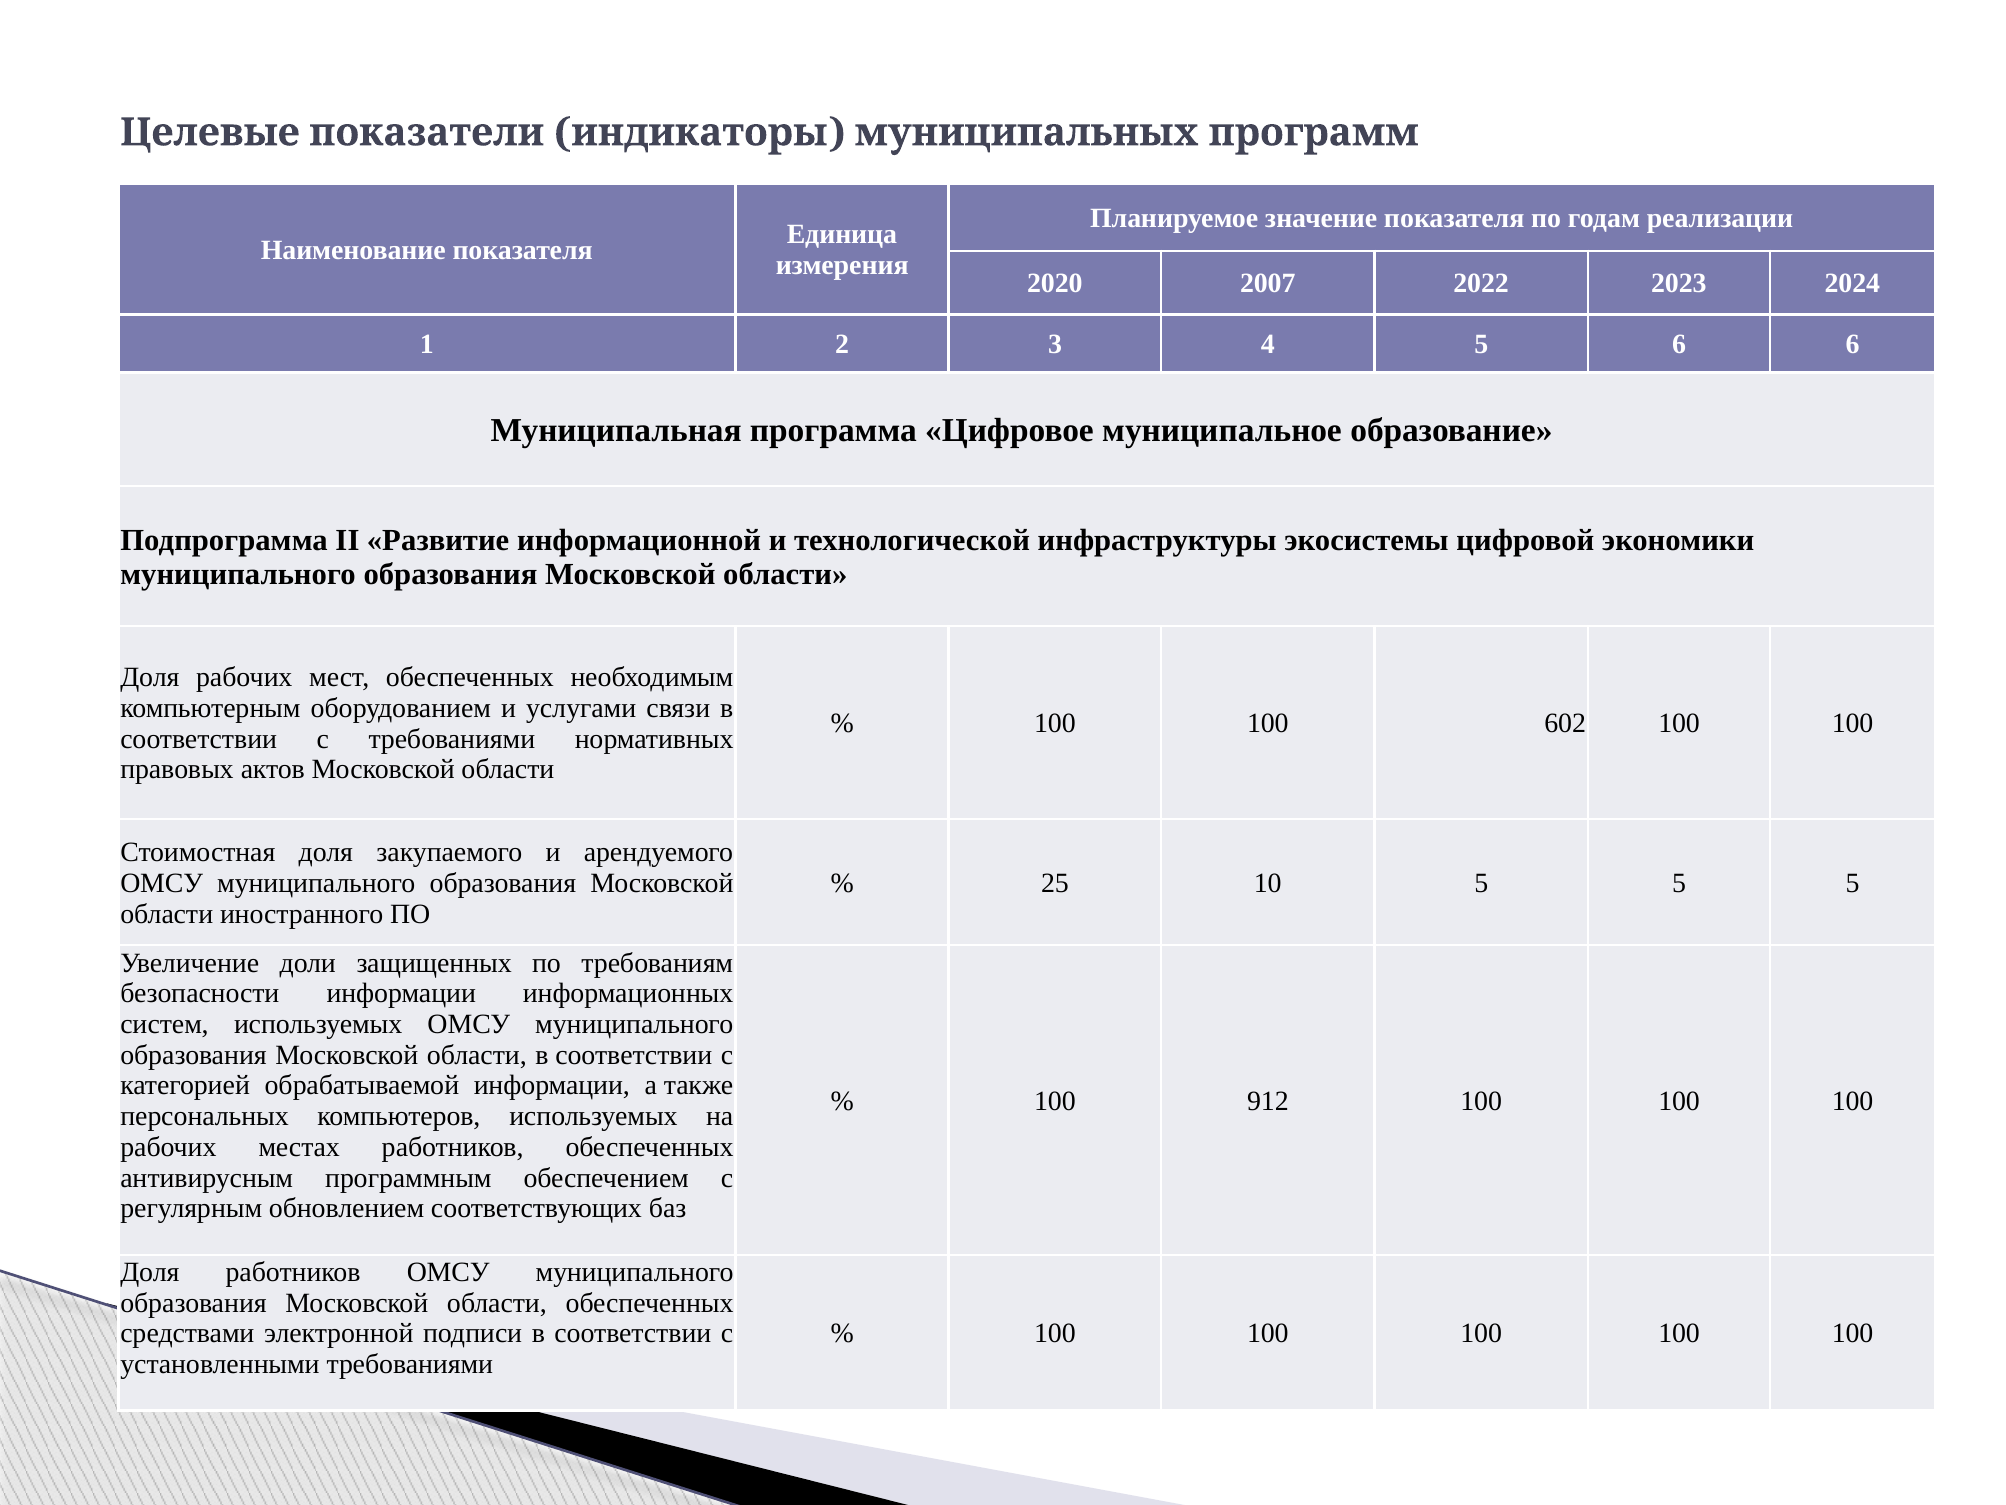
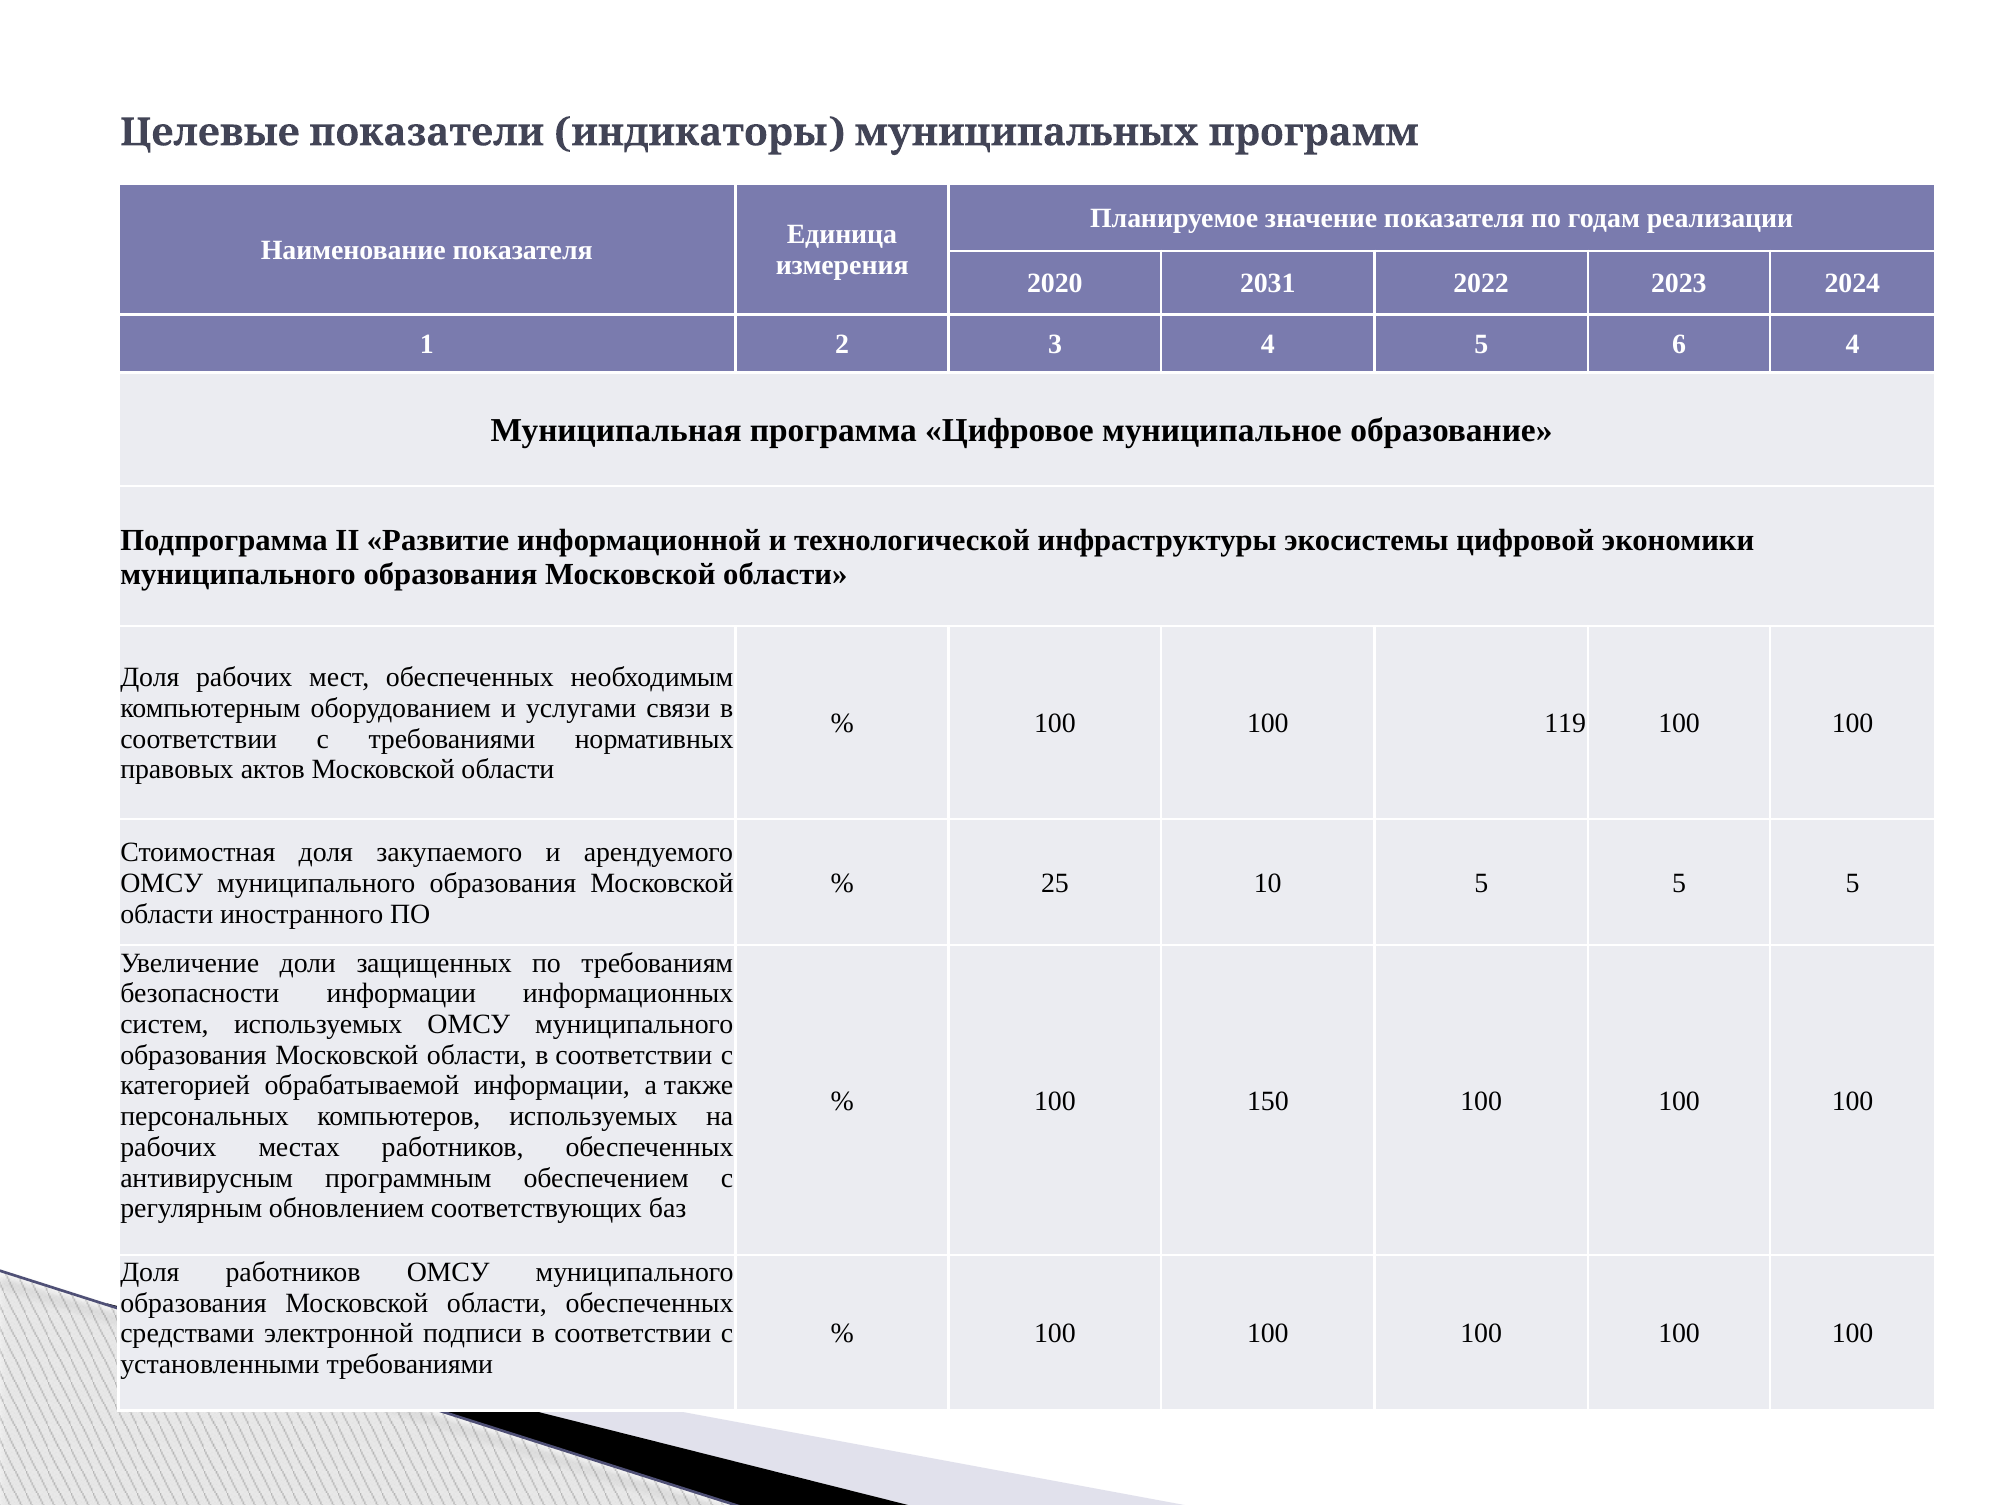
2007: 2007 -> 2031 (1268, 284)
6 6: 6 -> 4 (1853, 344)
602: 602 -> 119 (1565, 723)
912: 912 -> 150 (1268, 1101)
